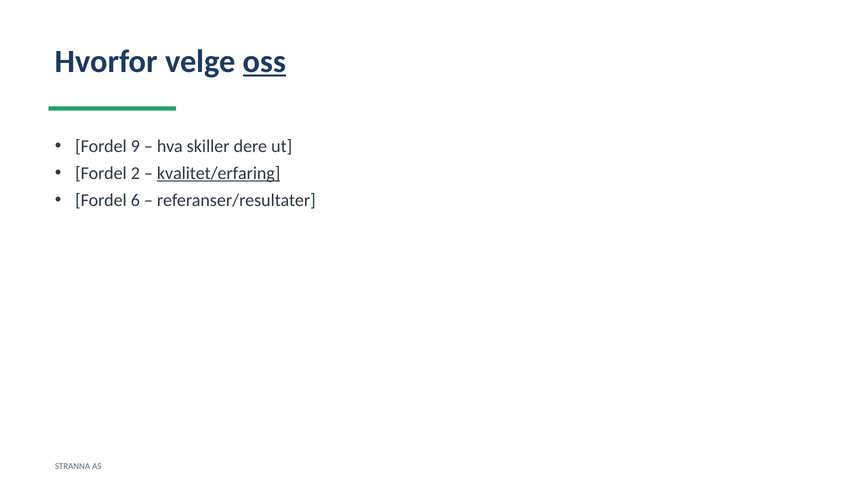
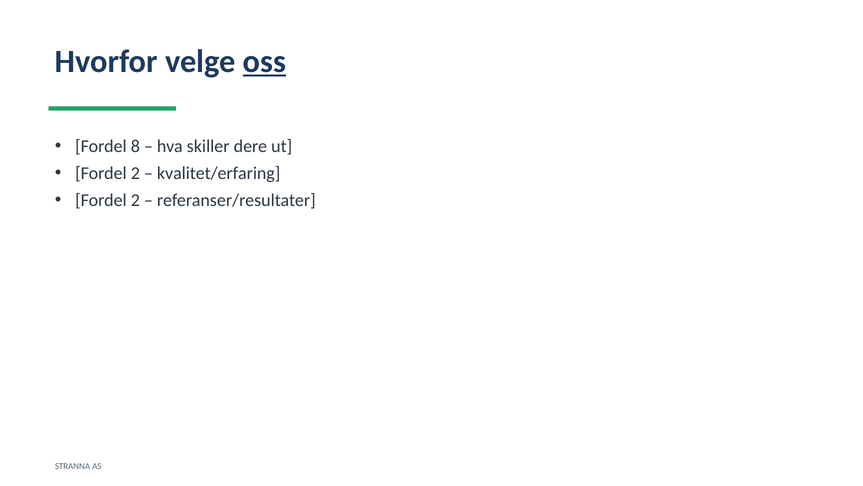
9: 9 -> 8 (135, 146)
kvalitet/erfaring underline: present -> none (219, 173)
6: 6 -> 2 (135, 200)
